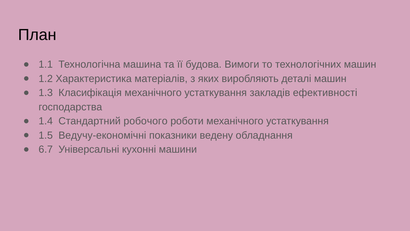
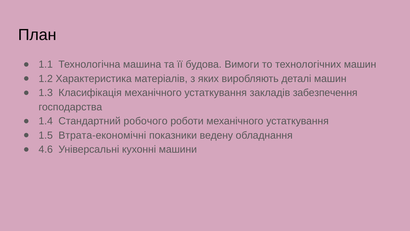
ефективності: ефективності -> забезпечення (325, 93)
Ведучу-економічні: Ведучу-економічні -> Втрата-економічні (102, 135)
6.7: 6.7 -> 4.6 (46, 149)
